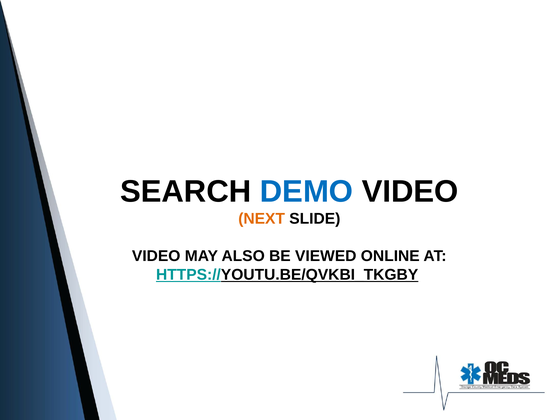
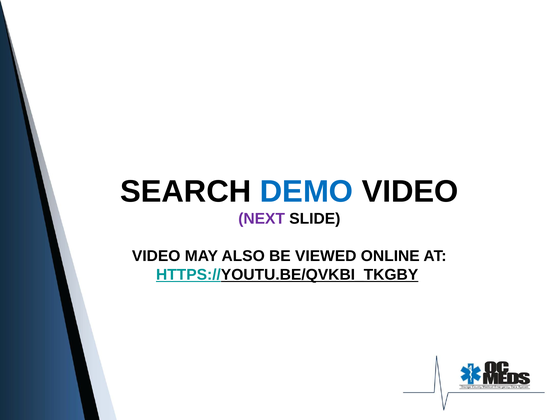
NEXT colour: orange -> purple (262, 219)
